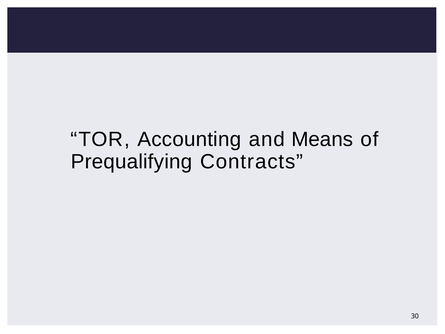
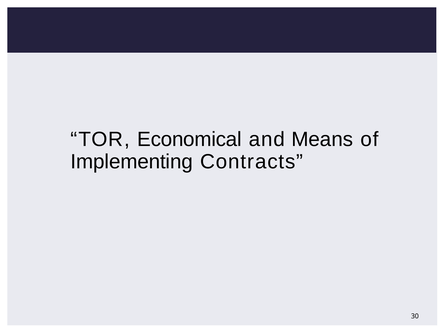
Accounting: Accounting -> Economical (189, 139)
Prequalifying: Prequalifying -> Implementing (132, 161)
